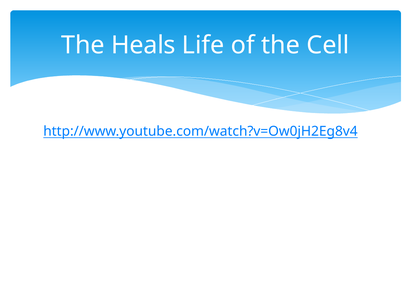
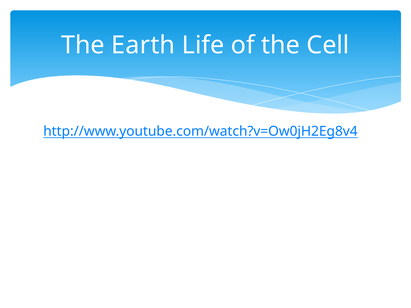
Heals: Heals -> Earth (143, 45)
